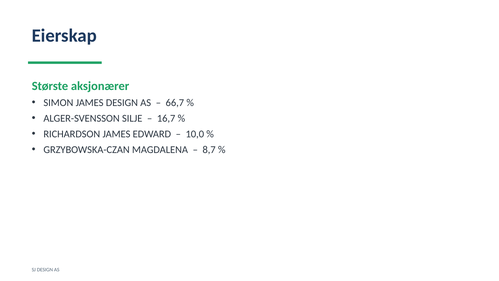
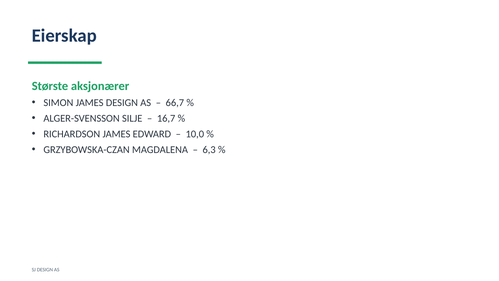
8,7: 8,7 -> 6,3 (209, 149)
